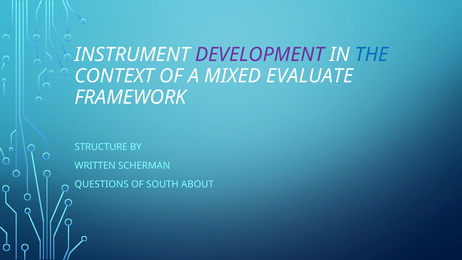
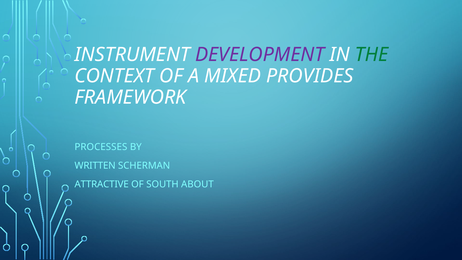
THE colour: blue -> green (372, 55)
EVALUATE: EVALUATE -> PROVIDES (310, 76)
STRUCTURE: STRUCTURE -> PROCESSES (101, 147)
QUESTIONS: QUESTIONS -> ATTRACTIVE (102, 184)
